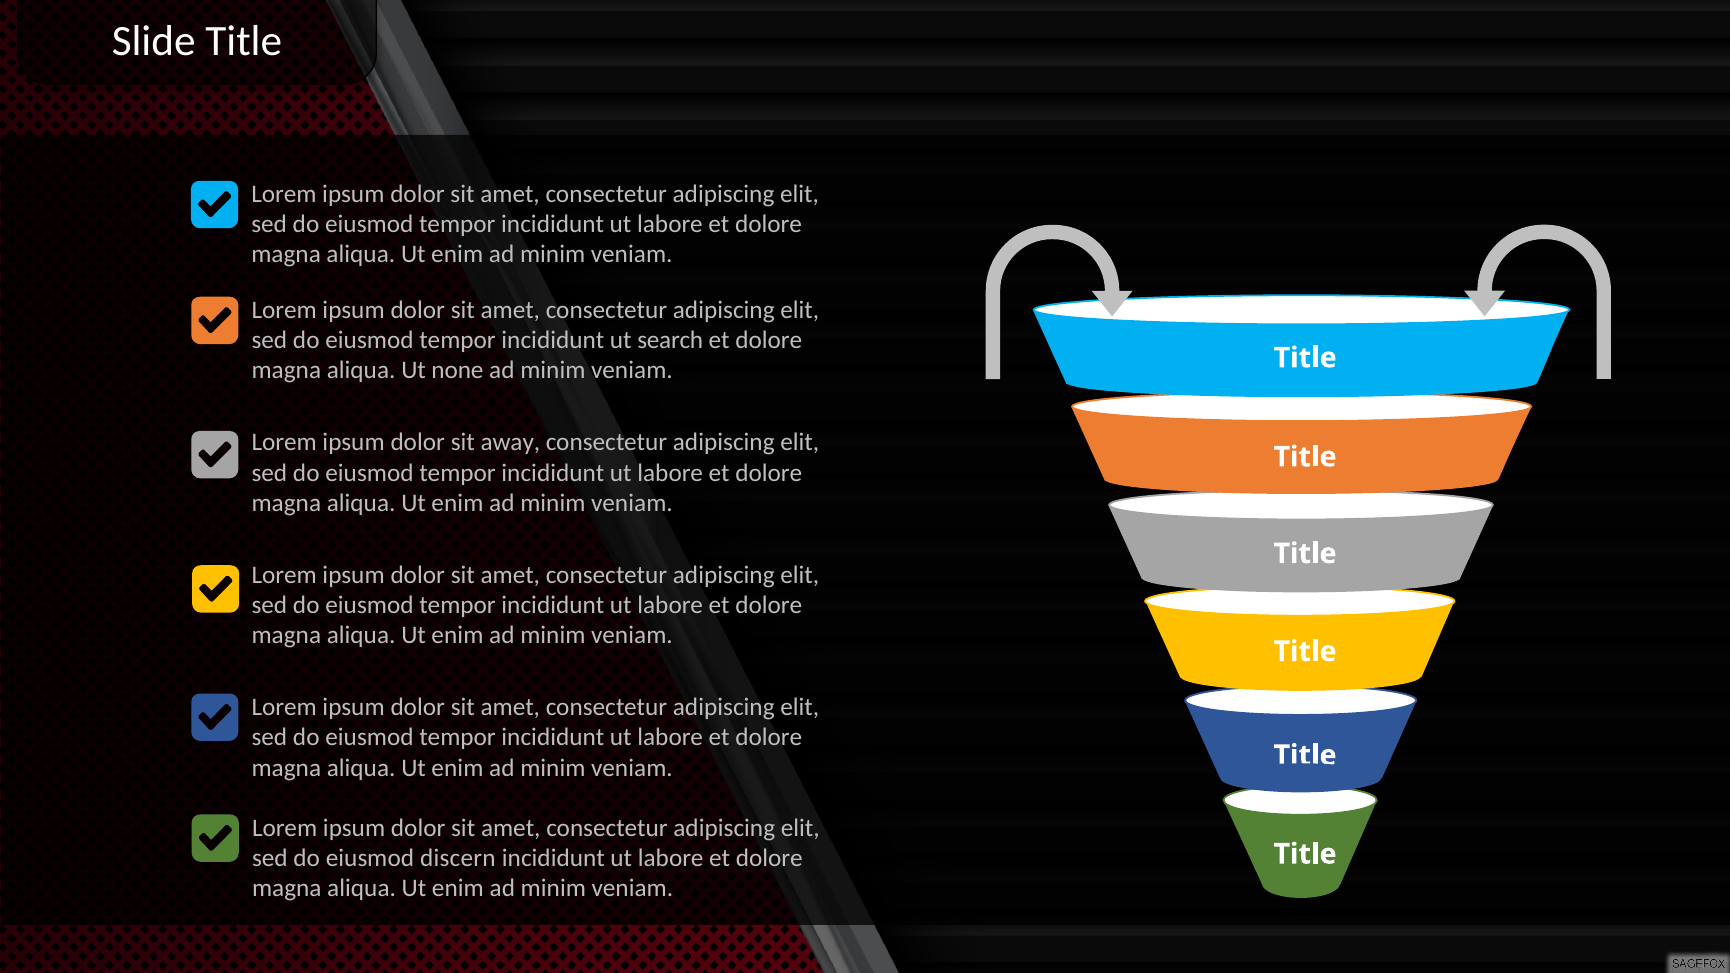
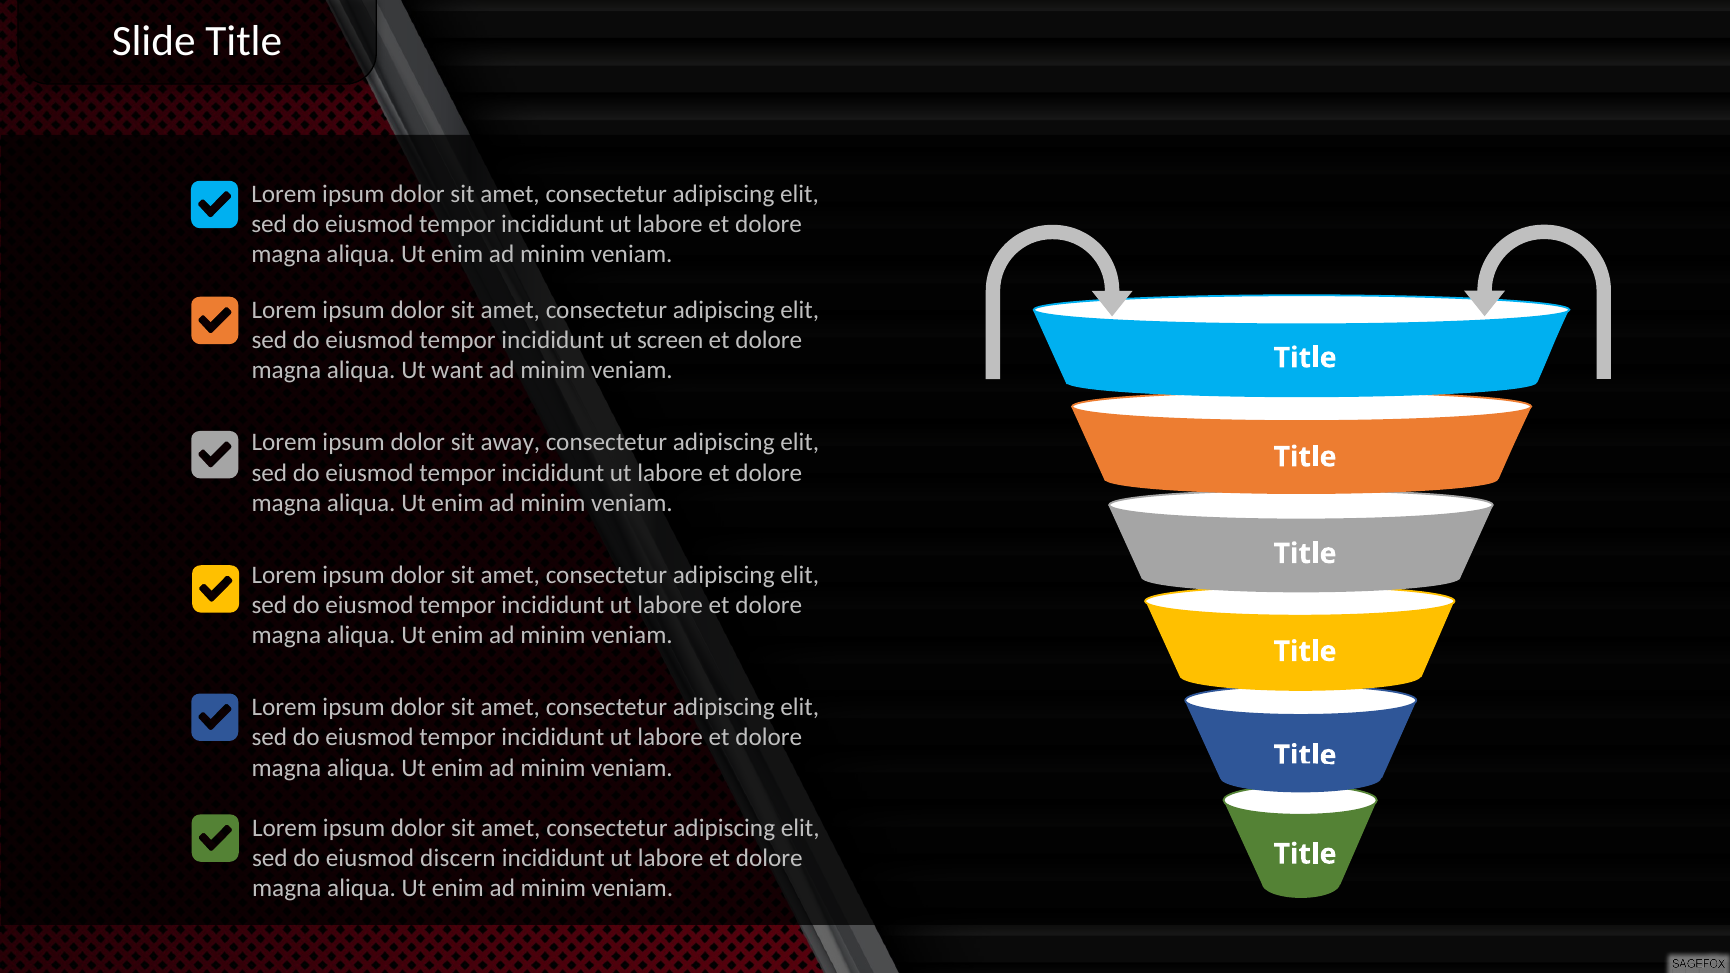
search: search -> screen (670, 340)
none: none -> want (457, 371)
